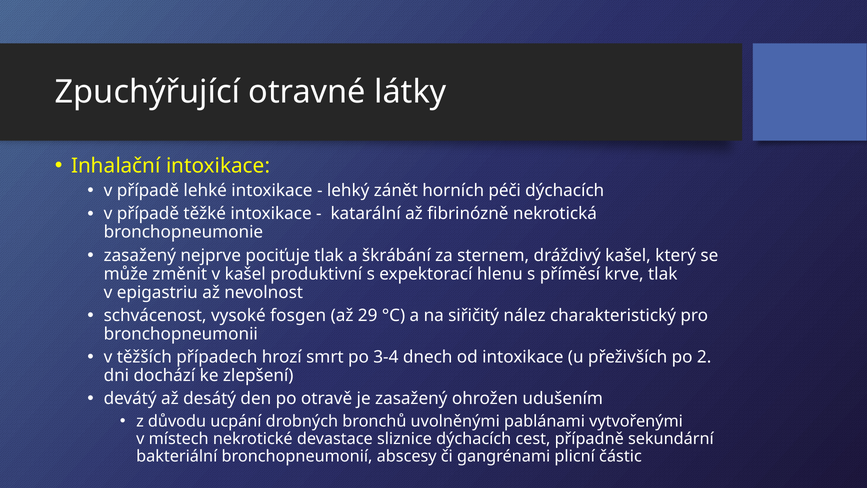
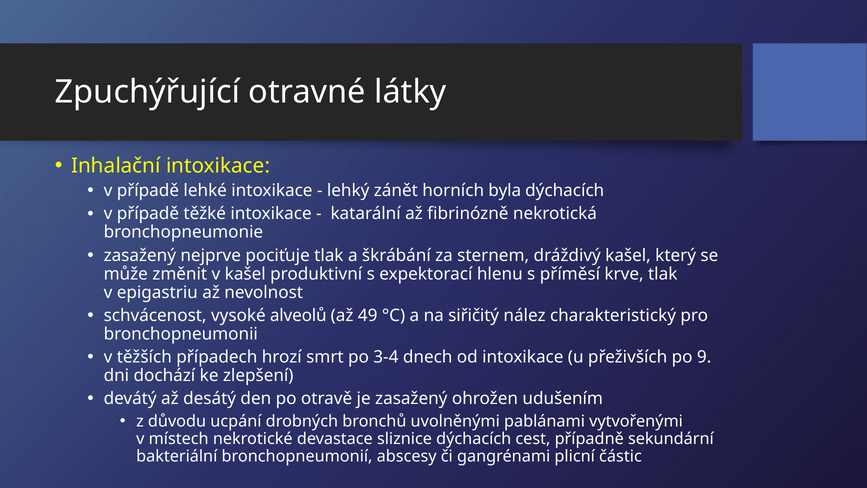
péči: péči -> byla (505, 191)
fosgen: fosgen -> alveolů (298, 315)
29: 29 -> 49 (368, 315)
2: 2 -> 9 (704, 357)
